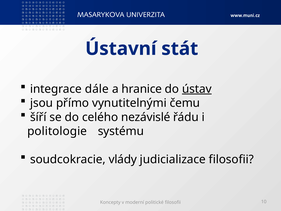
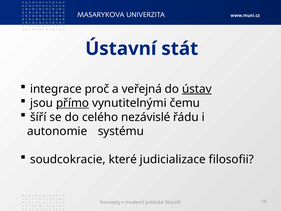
dále: dále -> proč (97, 89)
hranice: hranice -> veřejná (142, 89)
přímo underline: none -> present (73, 103)
politologie: politologie -> autonomie (57, 131)
vlády: vlády -> které (123, 159)
